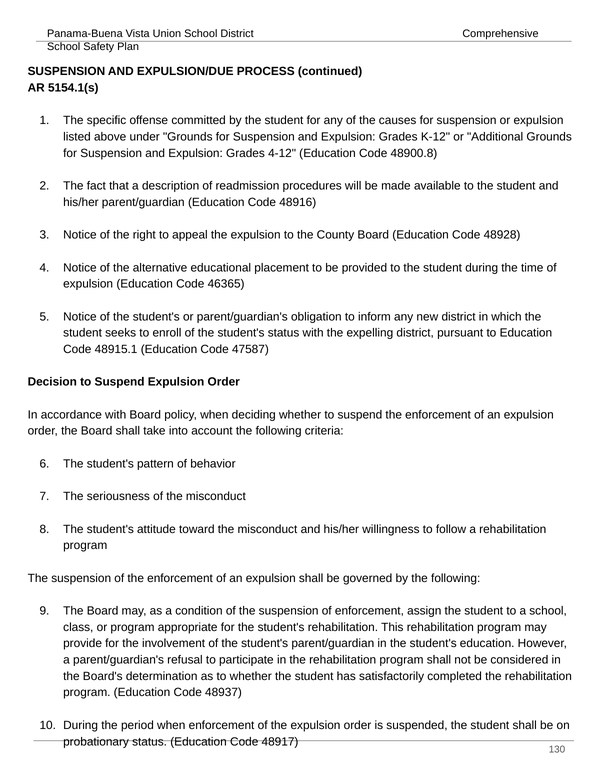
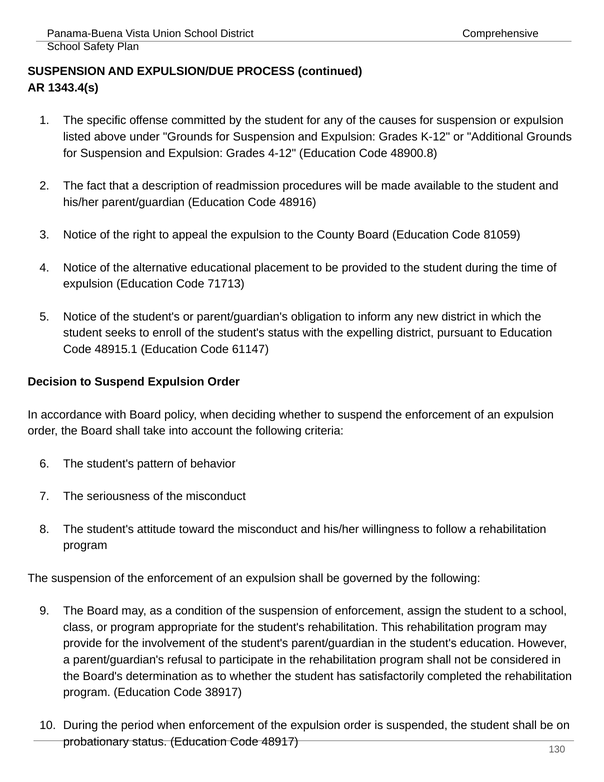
5154.1(s: 5154.1(s -> 1343.4(s (73, 88)
48928: 48928 -> 81059 (502, 235)
46365: 46365 -> 71713 (226, 284)
47587: 47587 -> 61147 (250, 349)
48937: 48937 -> 38917 (223, 692)
